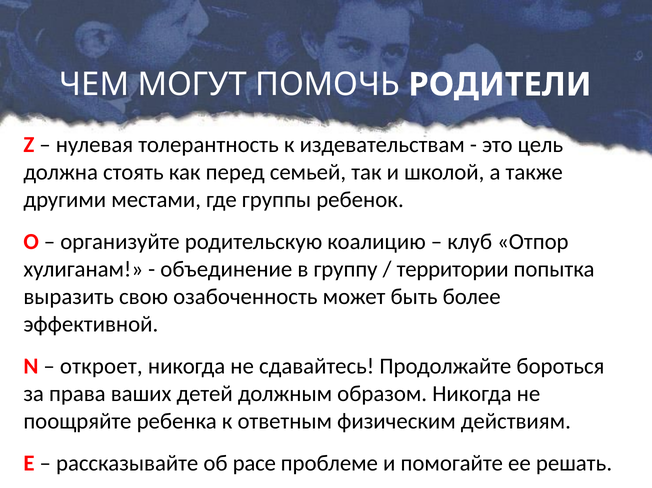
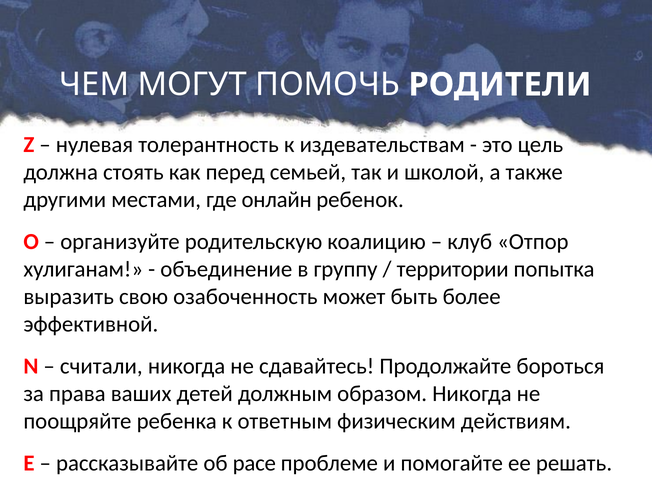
группы: группы -> онлайн (277, 199)
откроет: откроет -> считали (101, 366)
